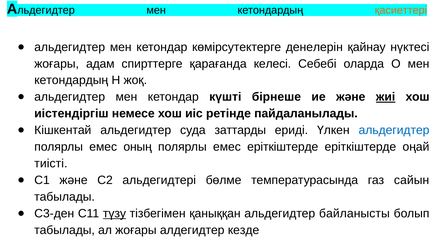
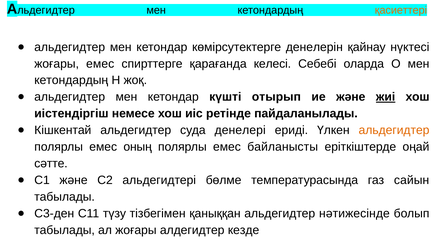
жоғары адам: адам -> емес (100, 64)
бірнеше: бірнеше -> отырып (276, 97)
заттарды: заттарды -> денелері (240, 130)
альдегидтер colour: blue -> orange (394, 130)
емес еріткіштерде: еріткіштерде -> байланысты (283, 147)
тиісті: тиісті -> сәтте (51, 164)
түзу underline: present -> none (114, 214)
байланысты: байланысты -> нәтижесінде (354, 214)
